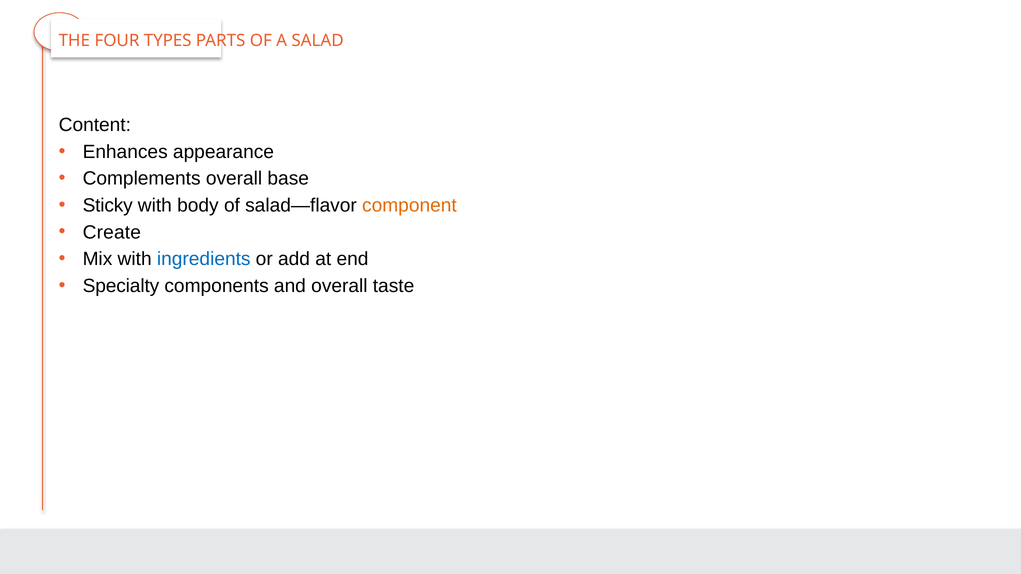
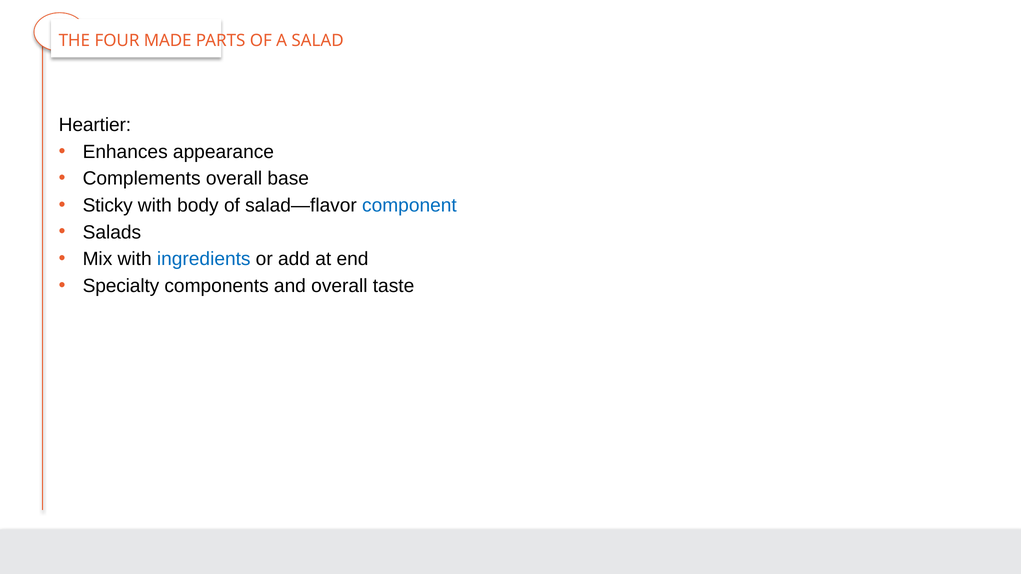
TYPES: TYPES -> MADE (168, 41)
Content: Content -> Heartier (95, 125)
component colour: orange -> blue (409, 206)
Create: Create -> Salads (112, 232)
